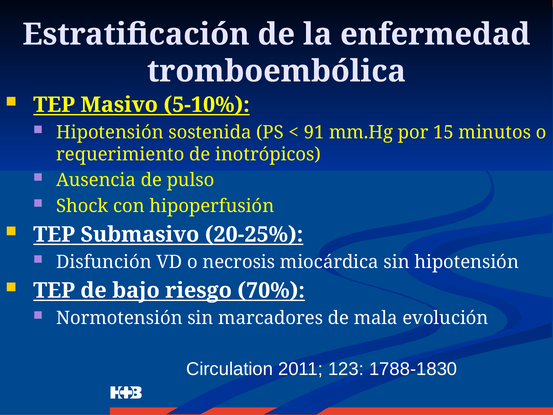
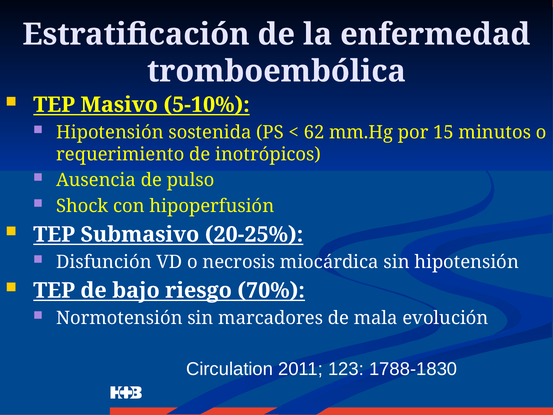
91: 91 -> 62 (314, 132)
